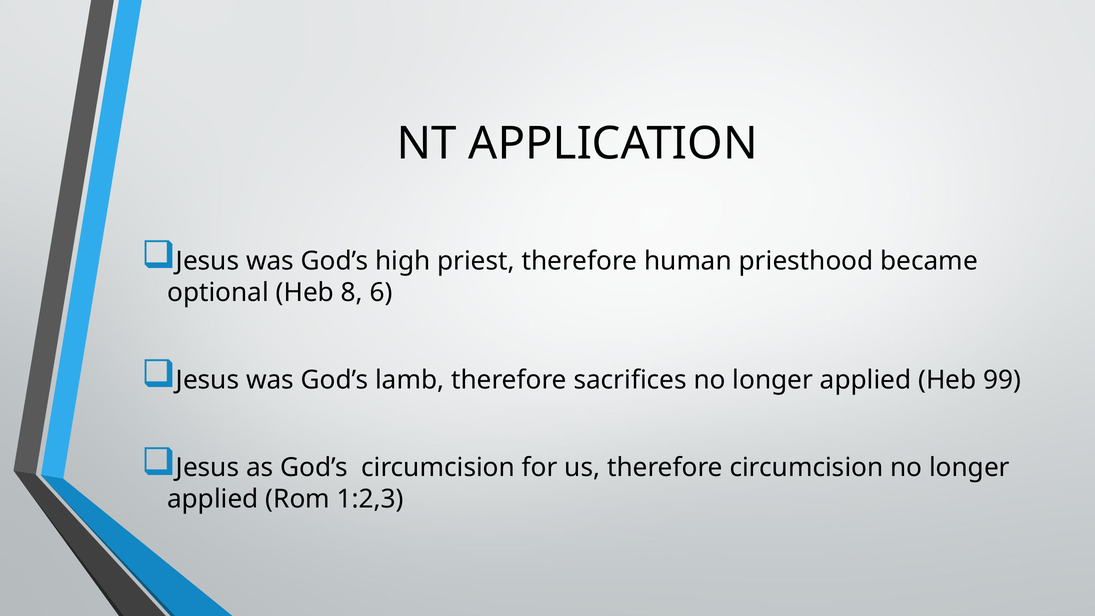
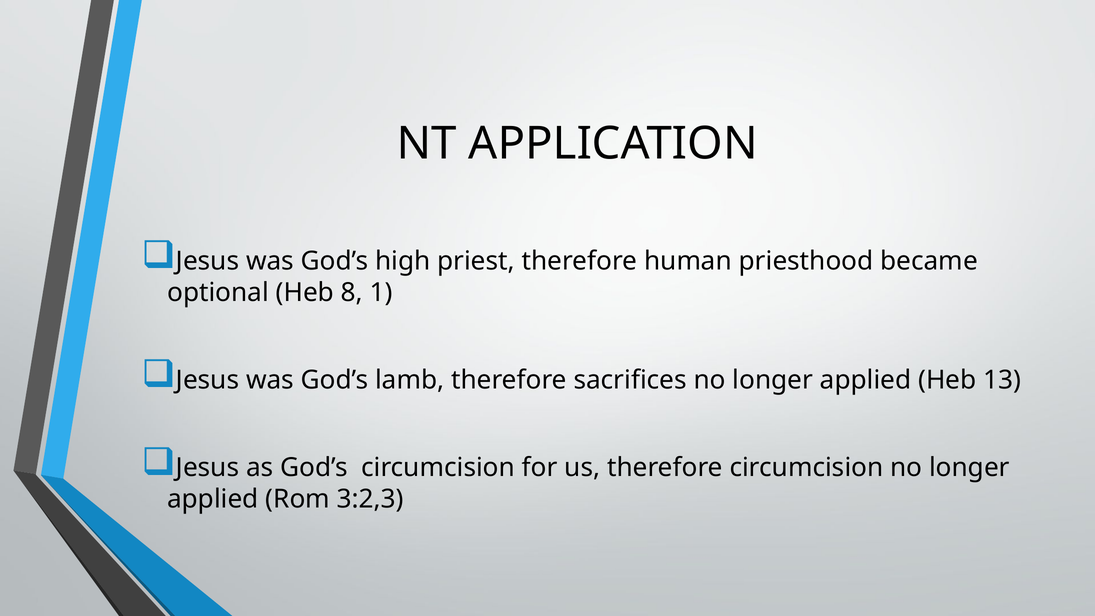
6: 6 -> 1 (381, 293)
99: 99 -> 13 (1002, 380)
1:2,3: 1:2,3 -> 3:2,3 (370, 499)
